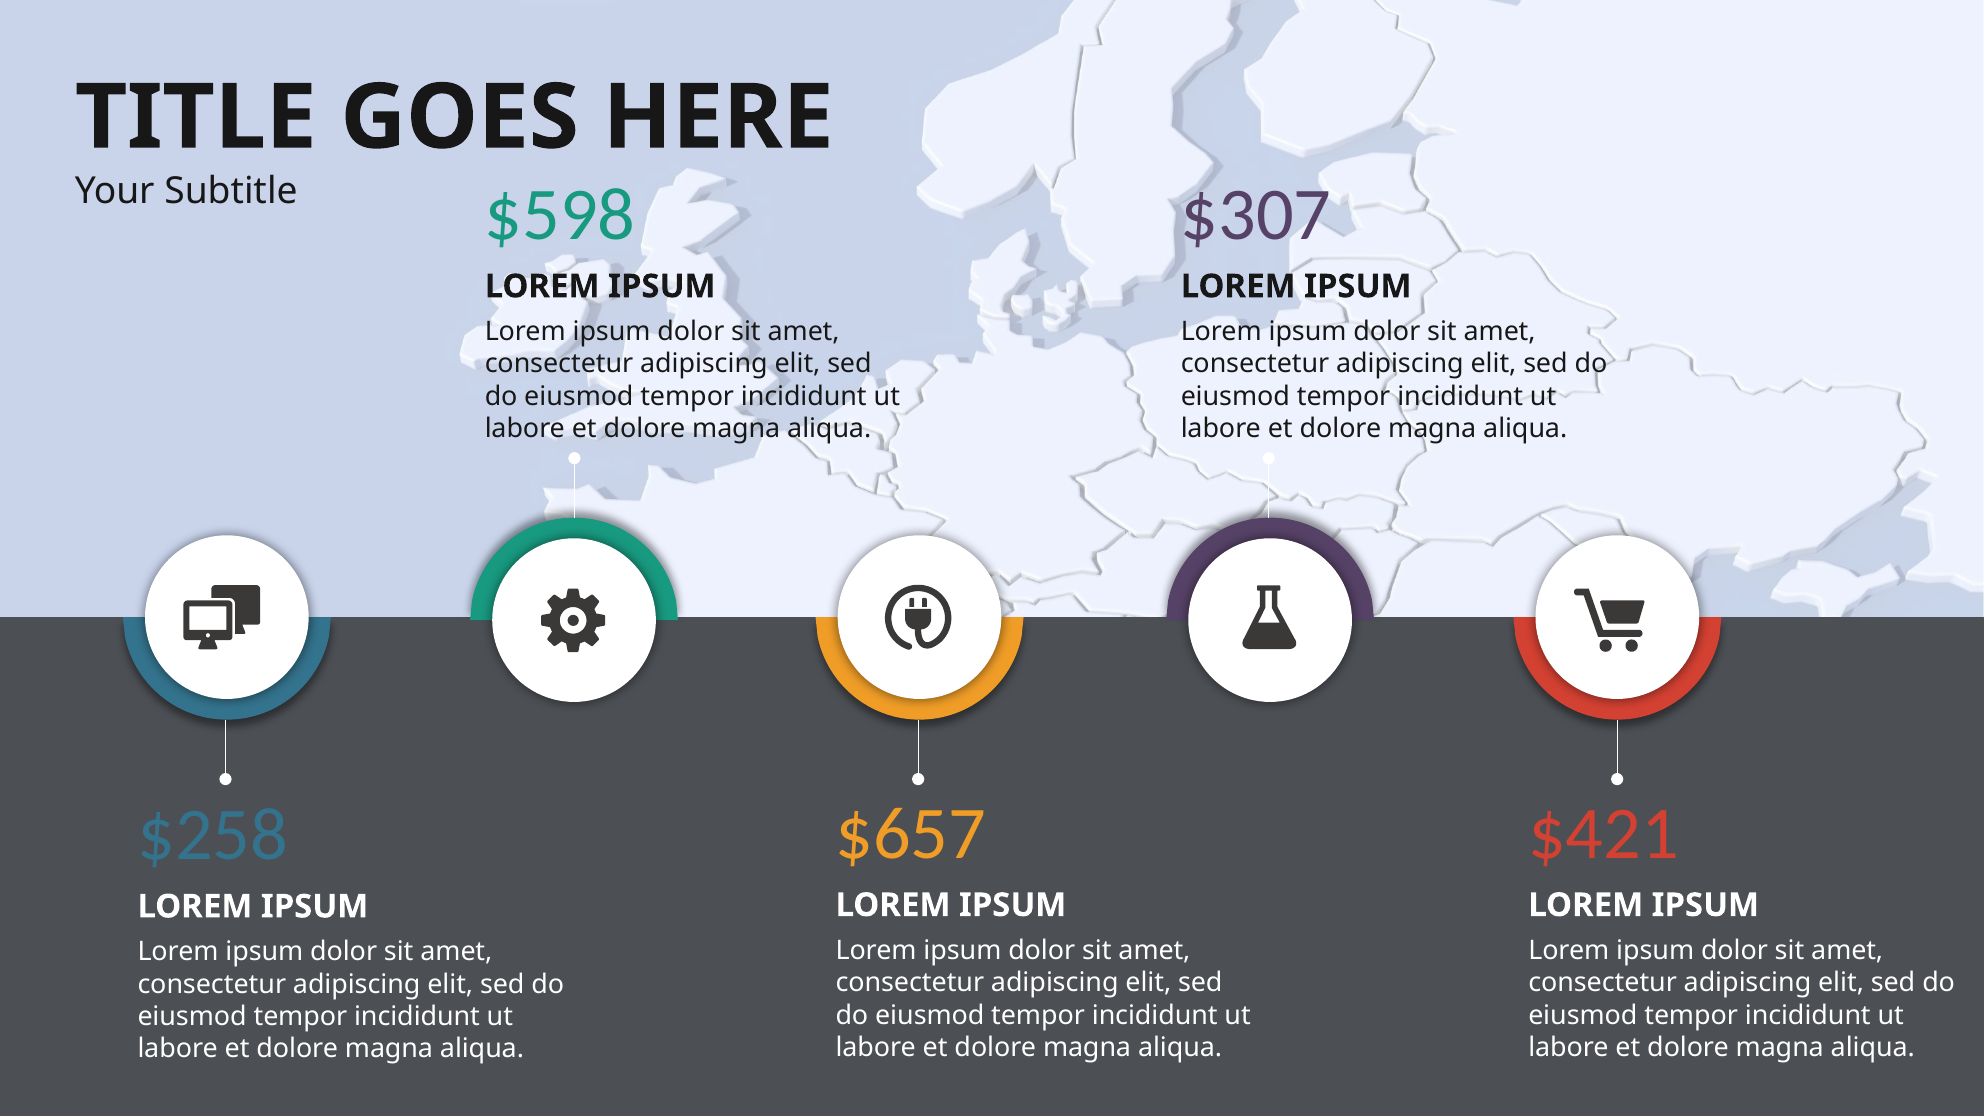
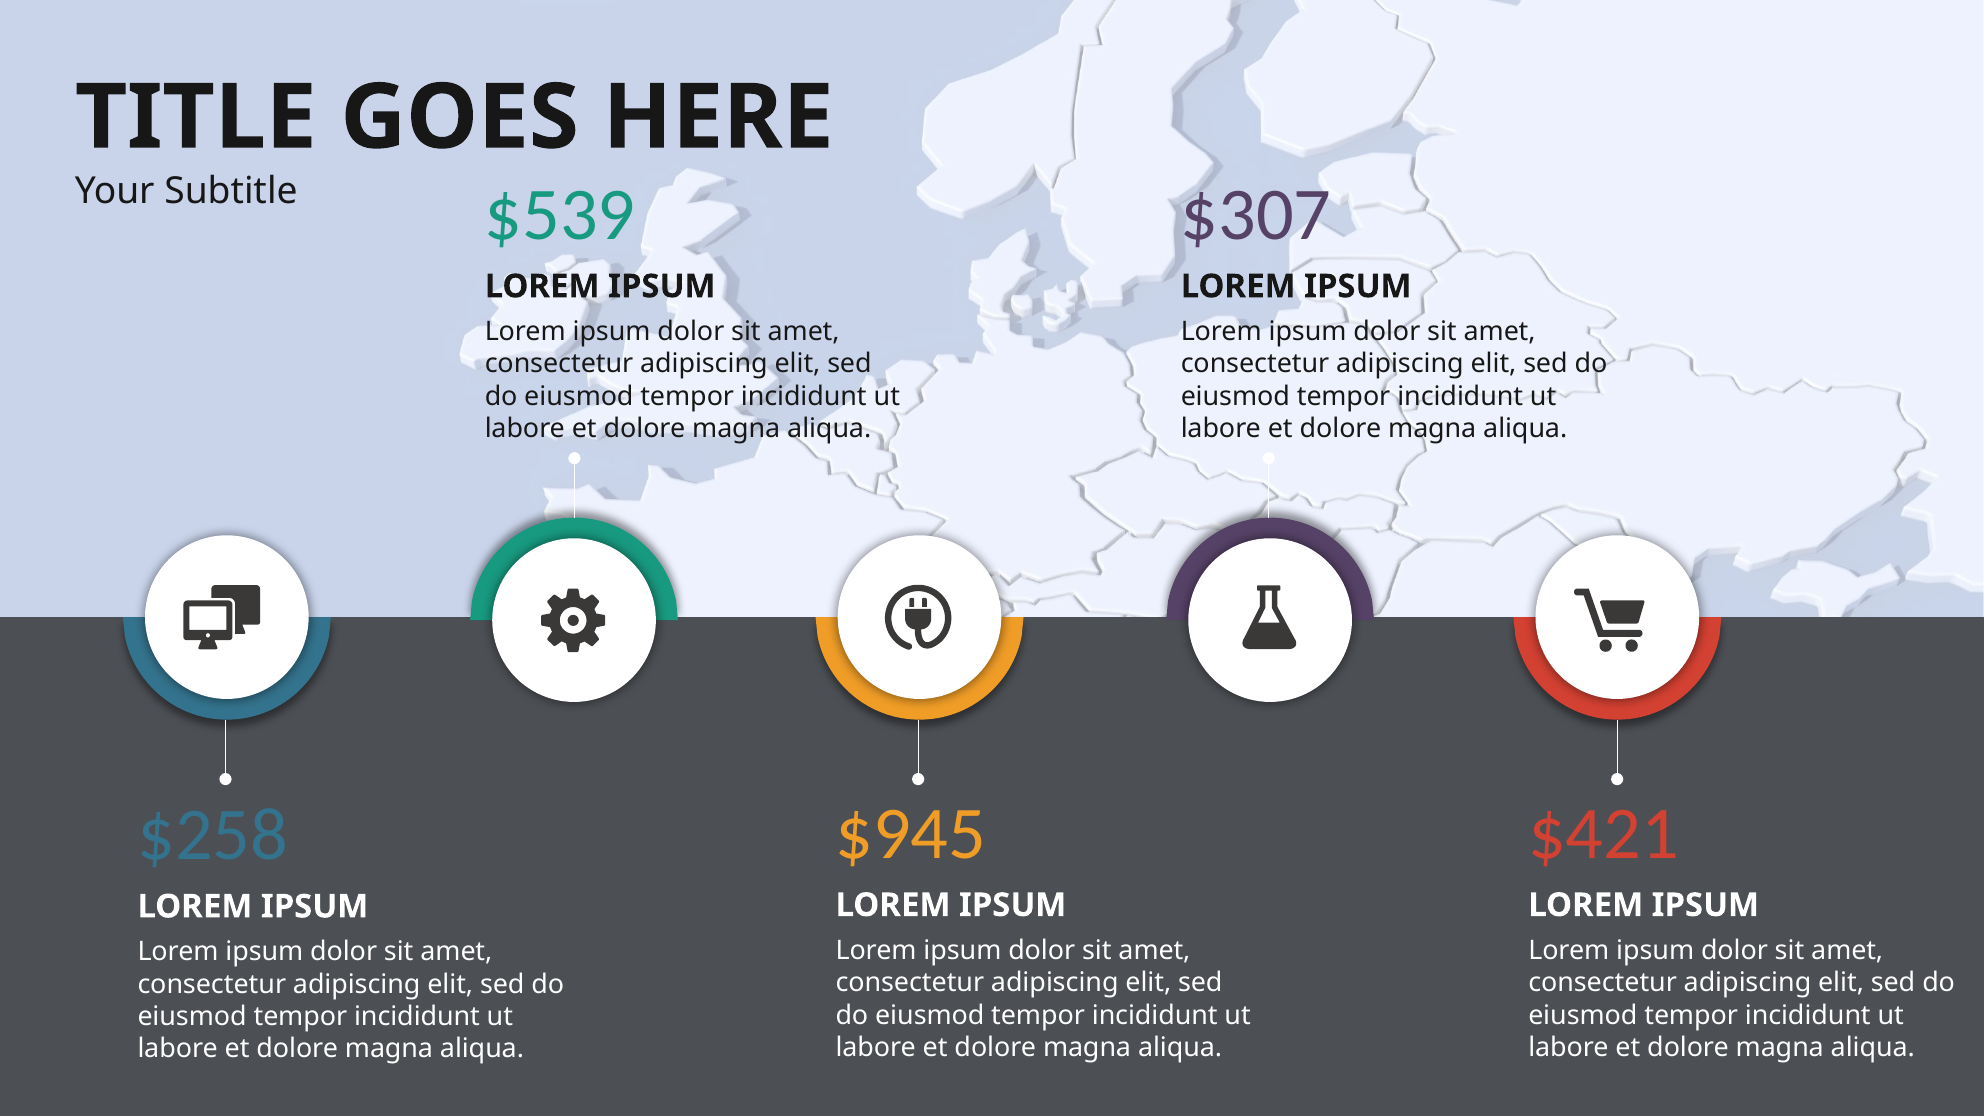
$598: $598 -> $539 (560, 215)
$657: $657 -> $945 (911, 834)
